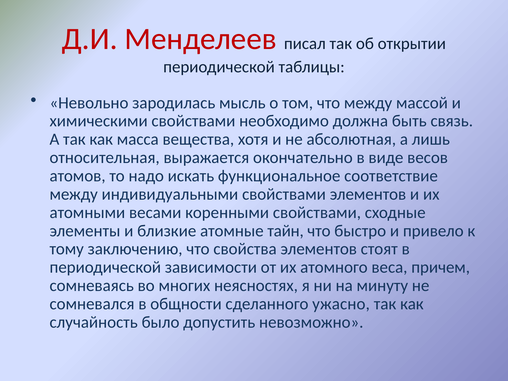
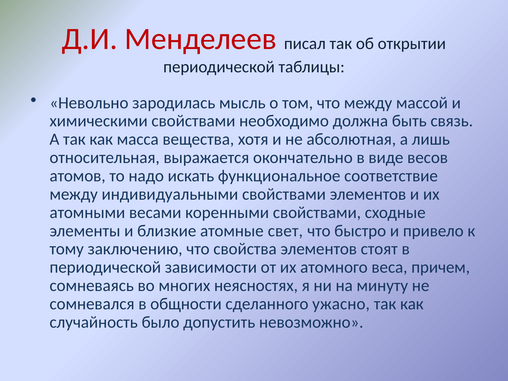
тайн: тайн -> свет (285, 231)
